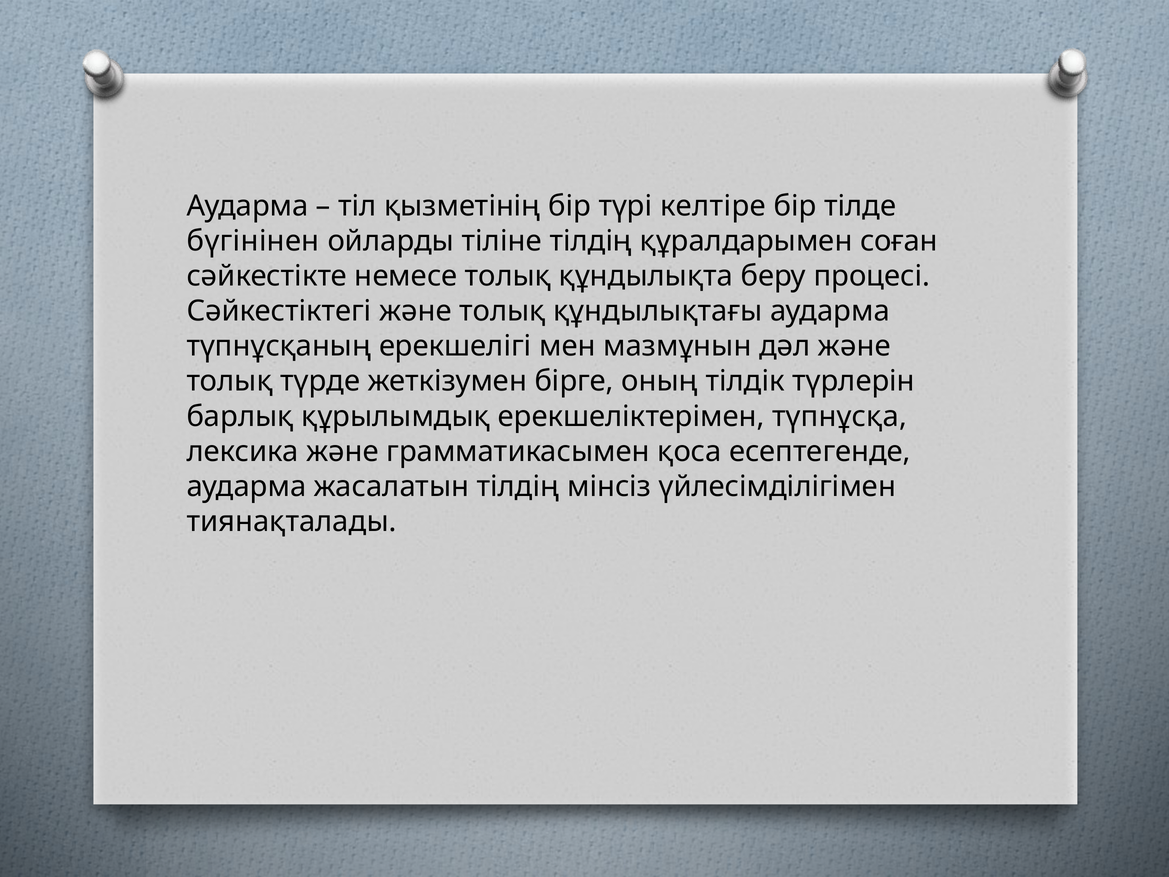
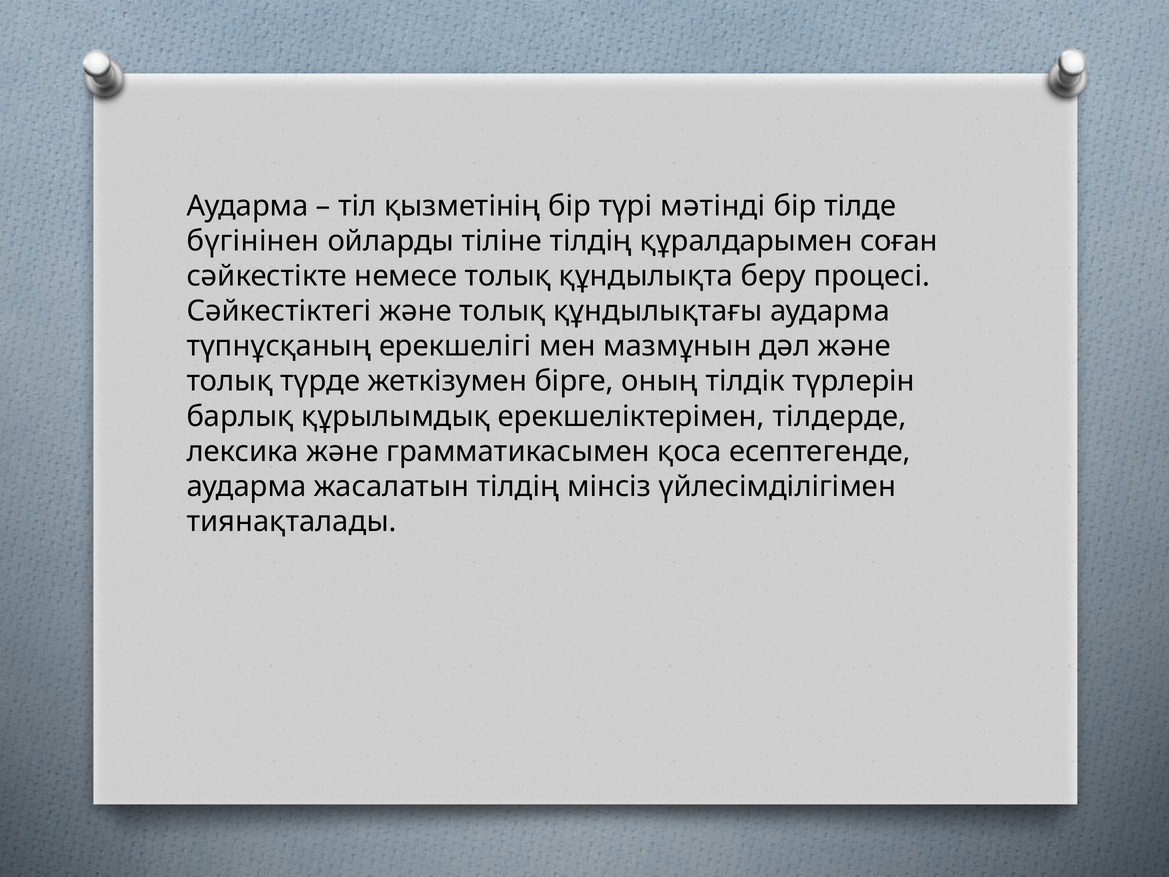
келтіре: келтіре -> мәтінді (713, 206)
түпнұсқа: түпнұсқа -> тілдерде (839, 416)
